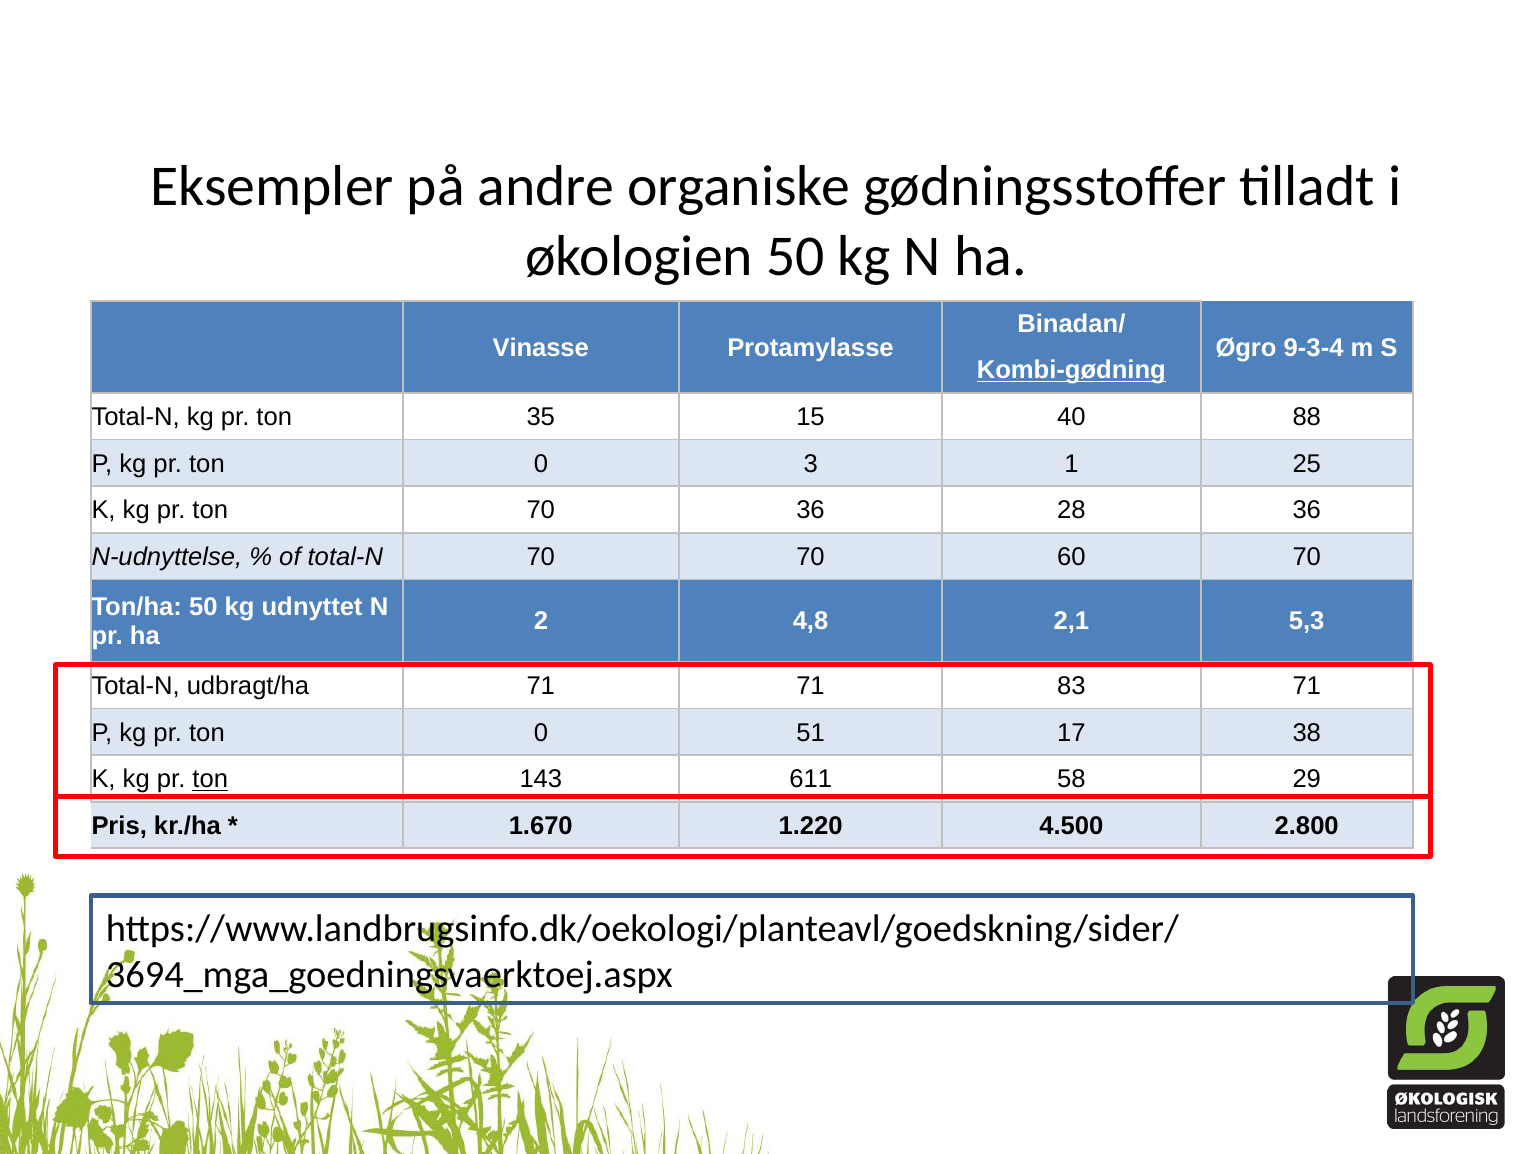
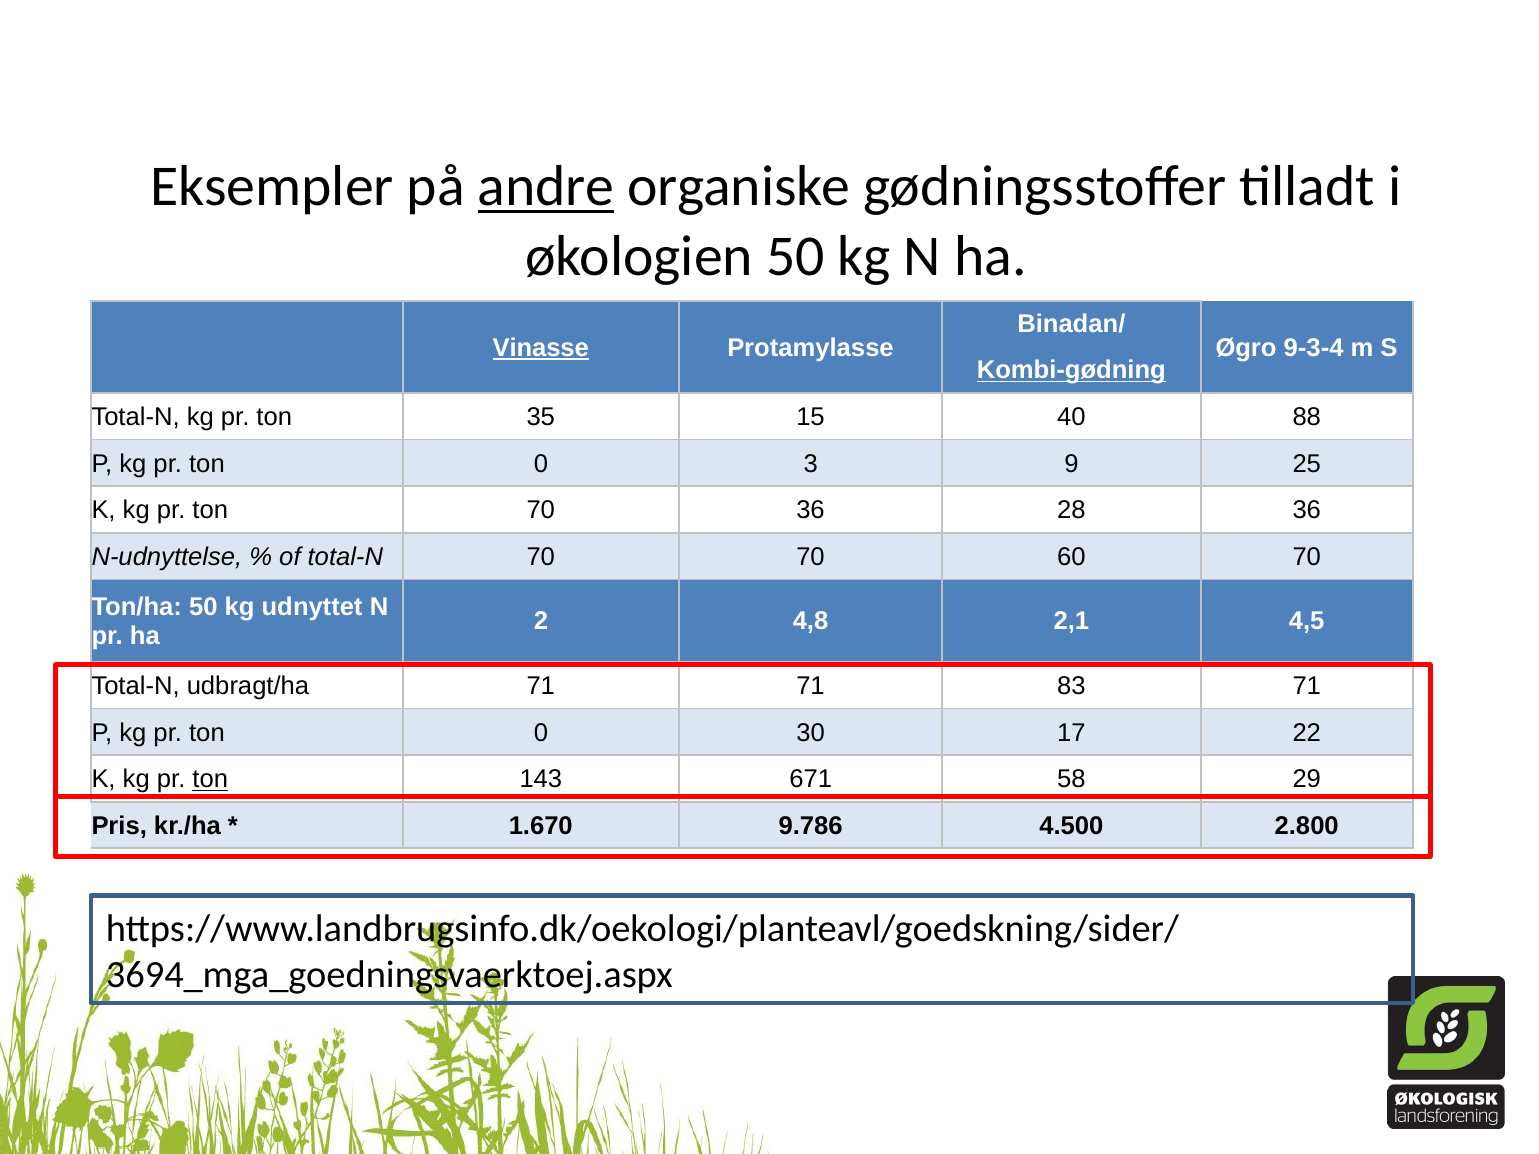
andre underline: none -> present (546, 187)
Vinasse underline: none -> present (541, 348)
1: 1 -> 9 (1072, 464)
5,3: 5,3 -> 4,5 (1307, 622)
51: 51 -> 30 (811, 733)
38: 38 -> 22 (1307, 733)
611: 611 -> 671 (811, 779)
1.220: 1.220 -> 9.786 (811, 826)
